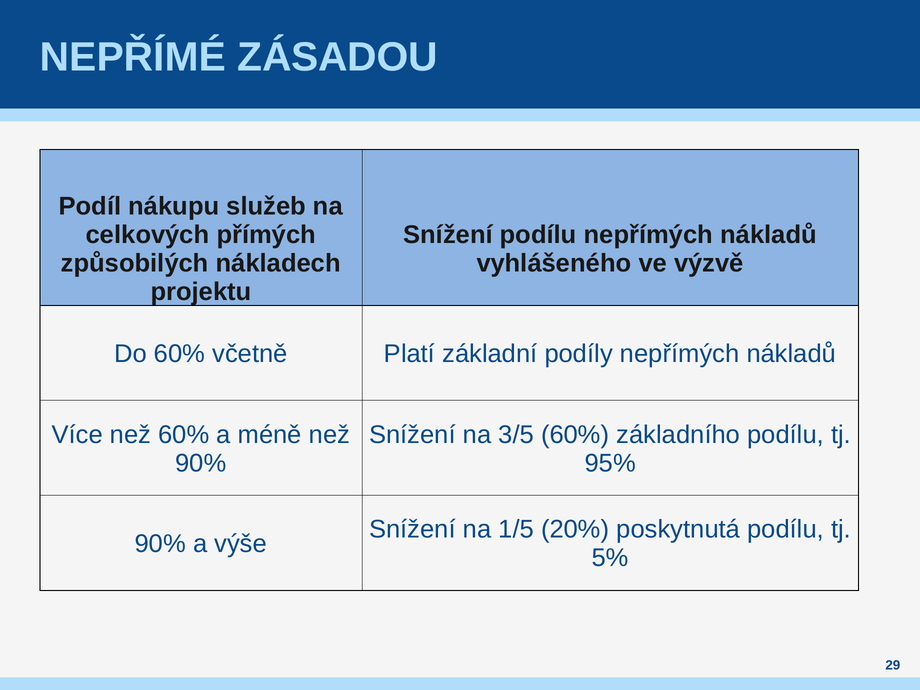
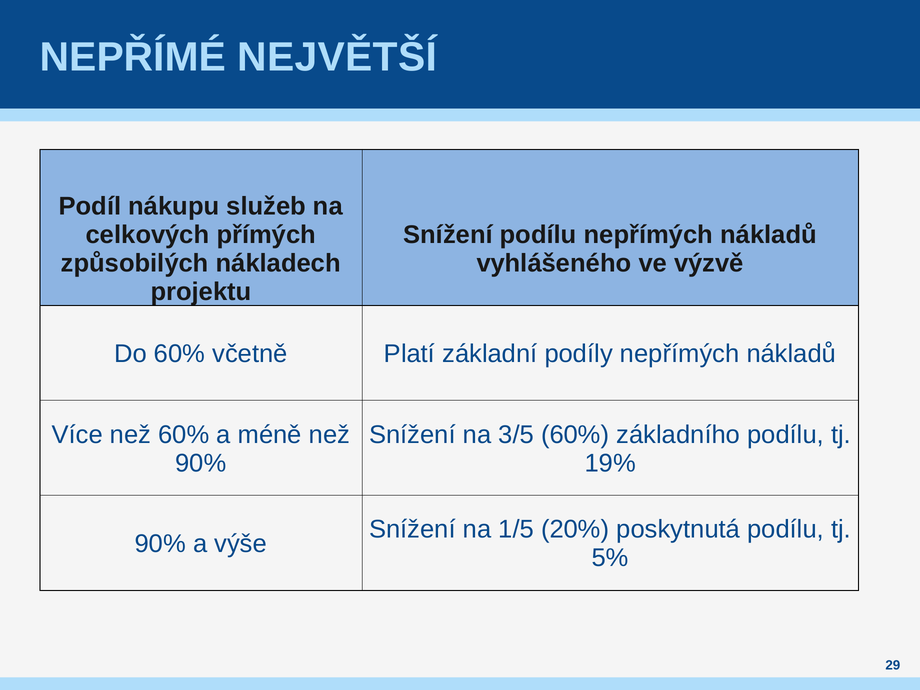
ZÁSADOU: ZÁSADOU -> NEJVĚTŠÍ (337, 57)
95%: 95% -> 19% (610, 463)
